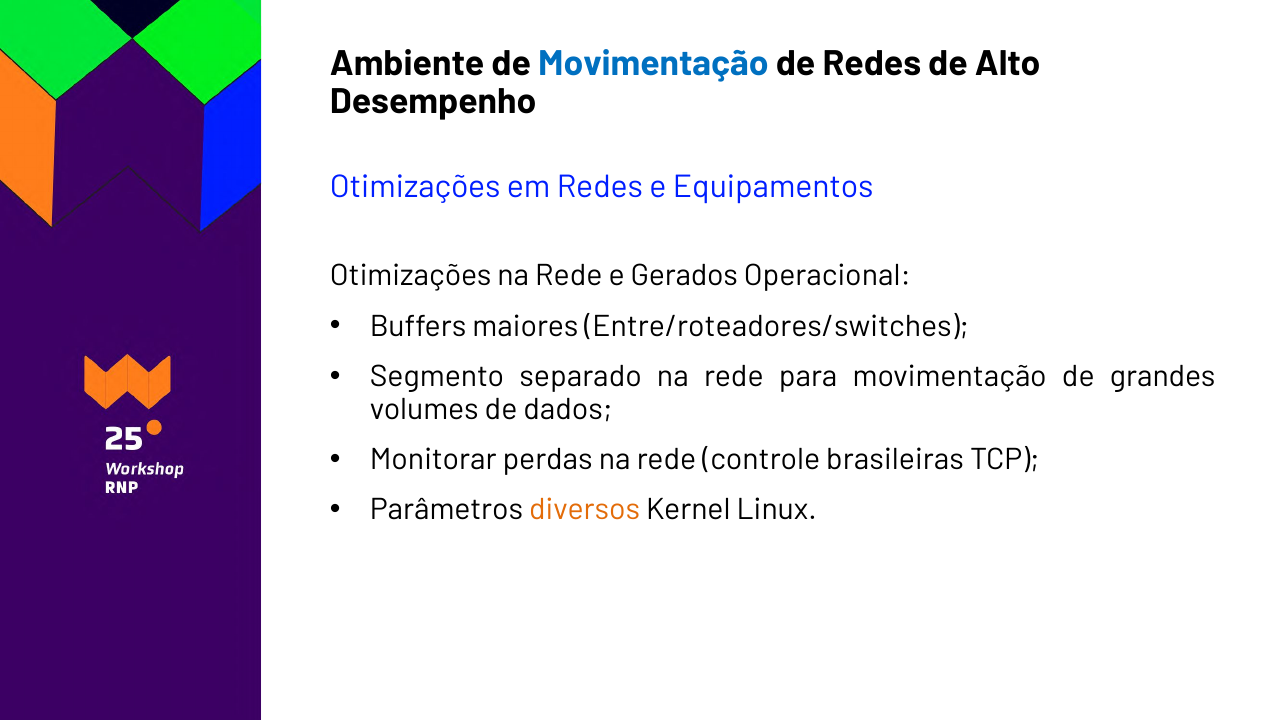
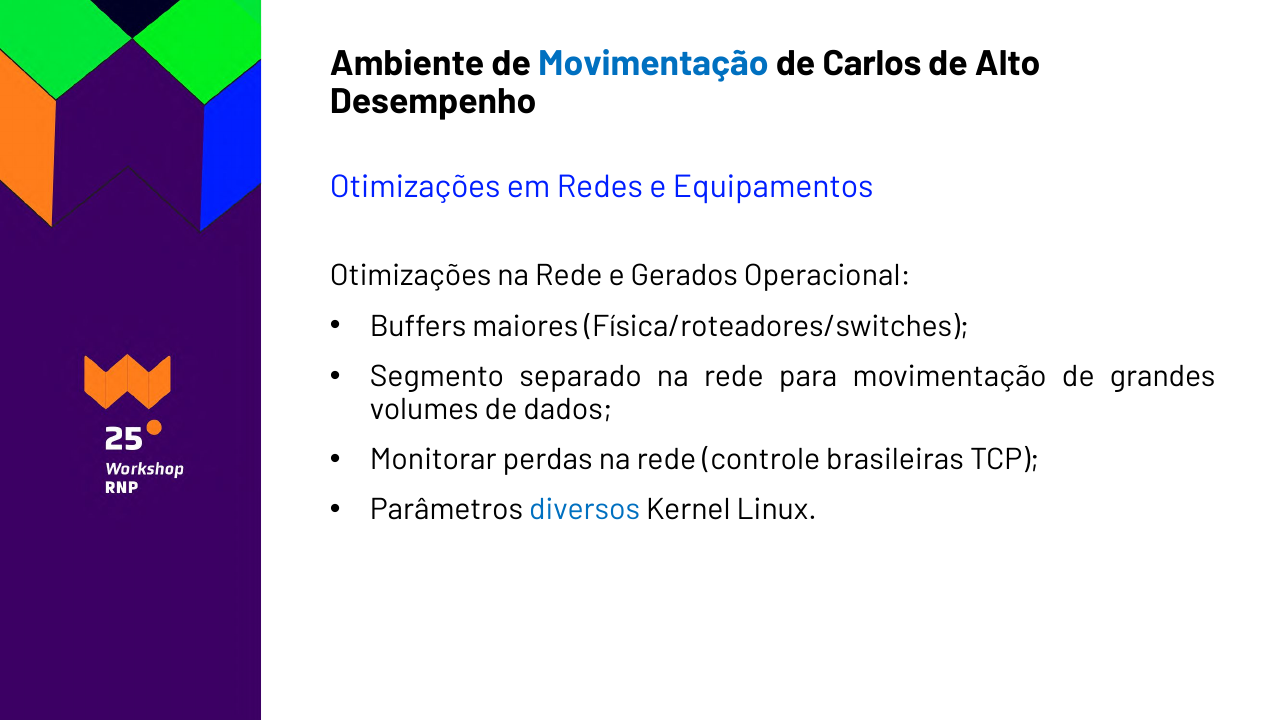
de Redes: Redes -> Carlos (872, 64)
Entre/roteadores/switches: Entre/roteadores/switches -> Física/roteadores/switches (777, 326)
diversos colour: orange -> blue (585, 510)
